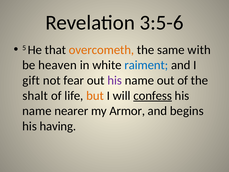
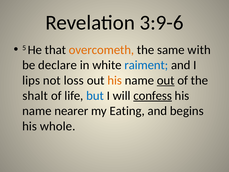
3:5-6: 3:5-6 -> 3:9-6 (162, 23)
heaven: heaven -> declare (58, 65)
gift: gift -> lips (31, 80)
fear: fear -> loss (74, 80)
his colour: purple -> orange (115, 80)
out underline: none -> present (166, 80)
but colour: orange -> blue (95, 95)
Armor: Armor -> Eating (127, 111)
having: having -> whole (58, 126)
